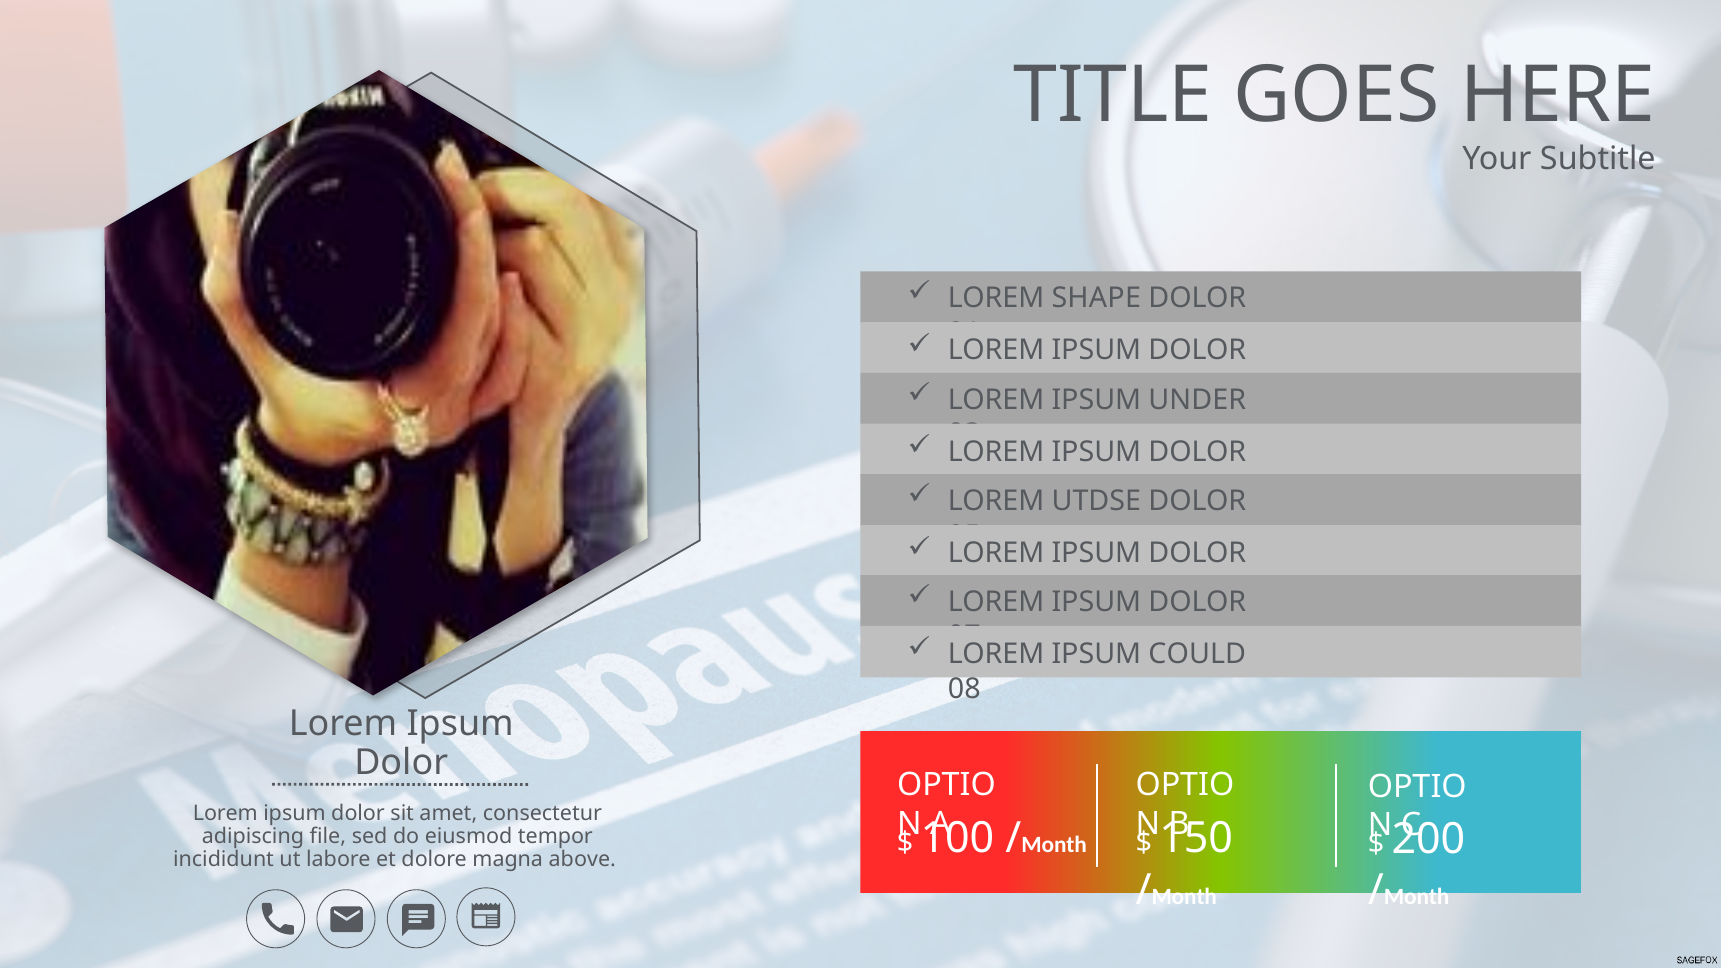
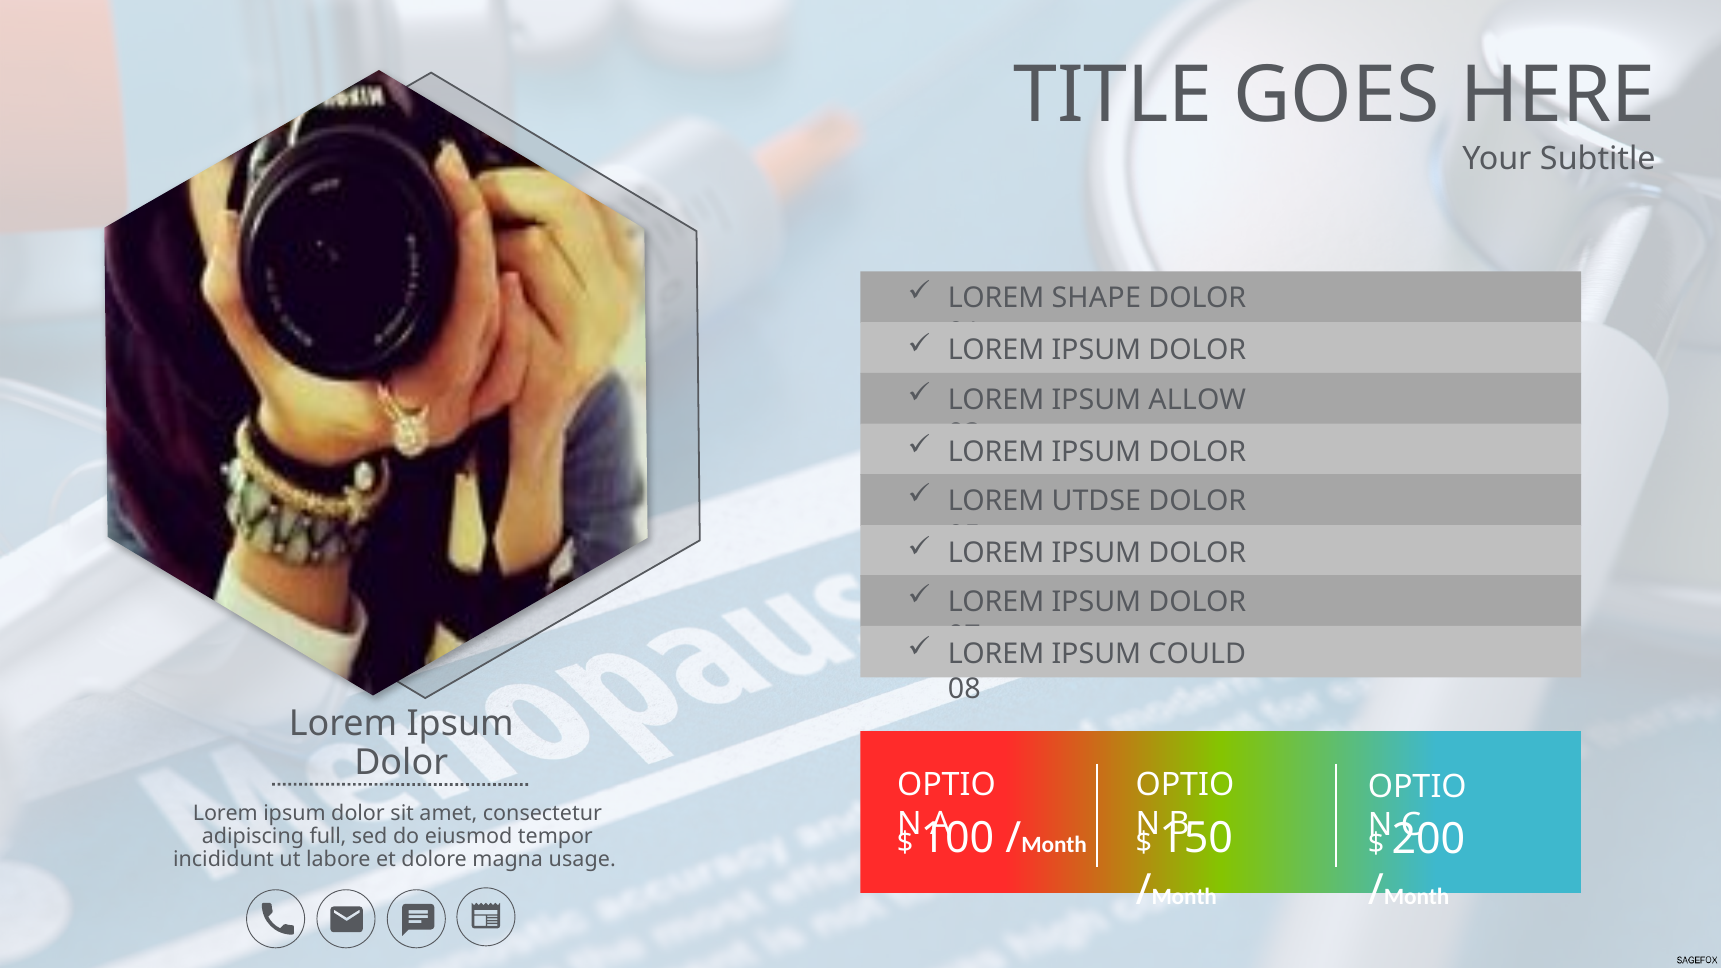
UNDER: UNDER -> ALLOW (1197, 400)
file: file -> full (328, 837)
above: above -> usage (582, 860)
